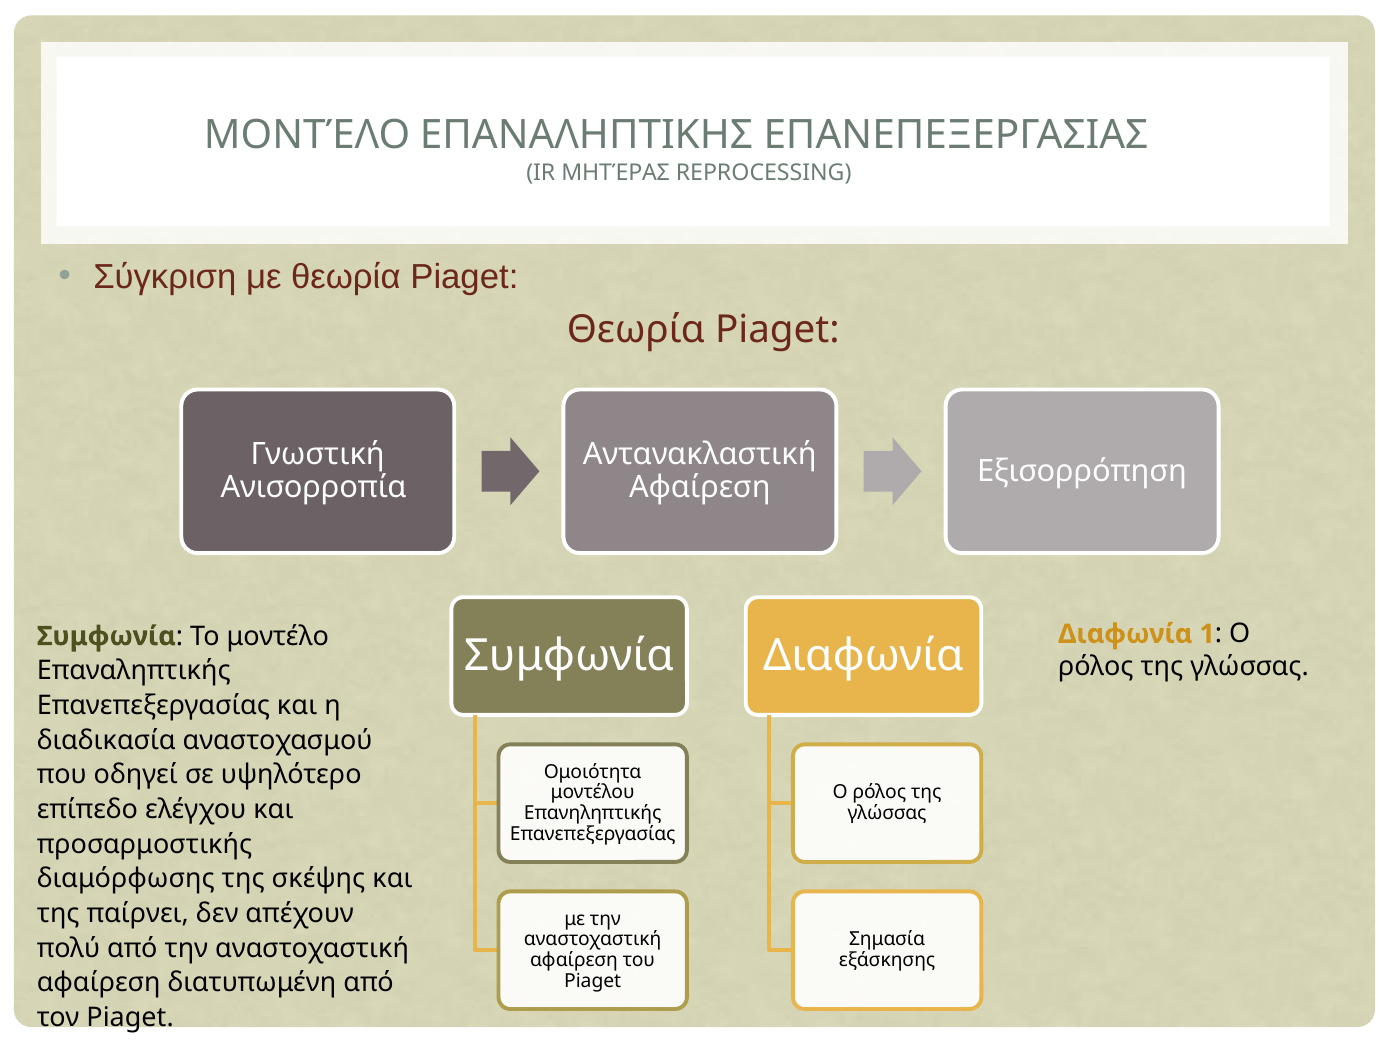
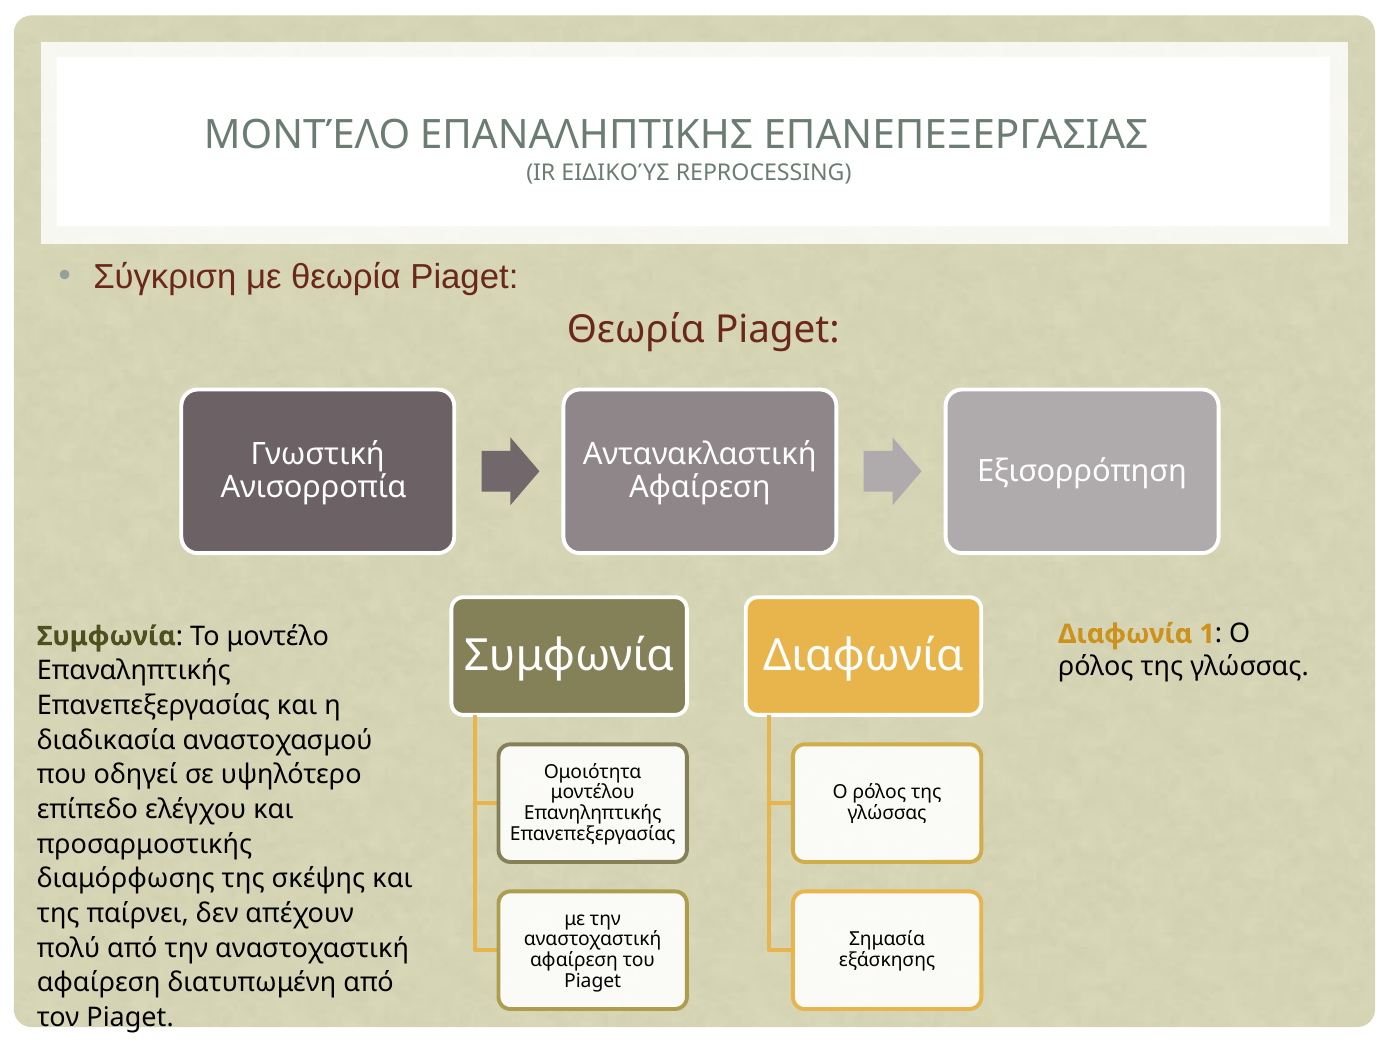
ΜΗΤΈΡΑΣ: ΜΗΤΈΡΑΣ -> ΕΙΔΙΚΟΎΣ (615, 173)
